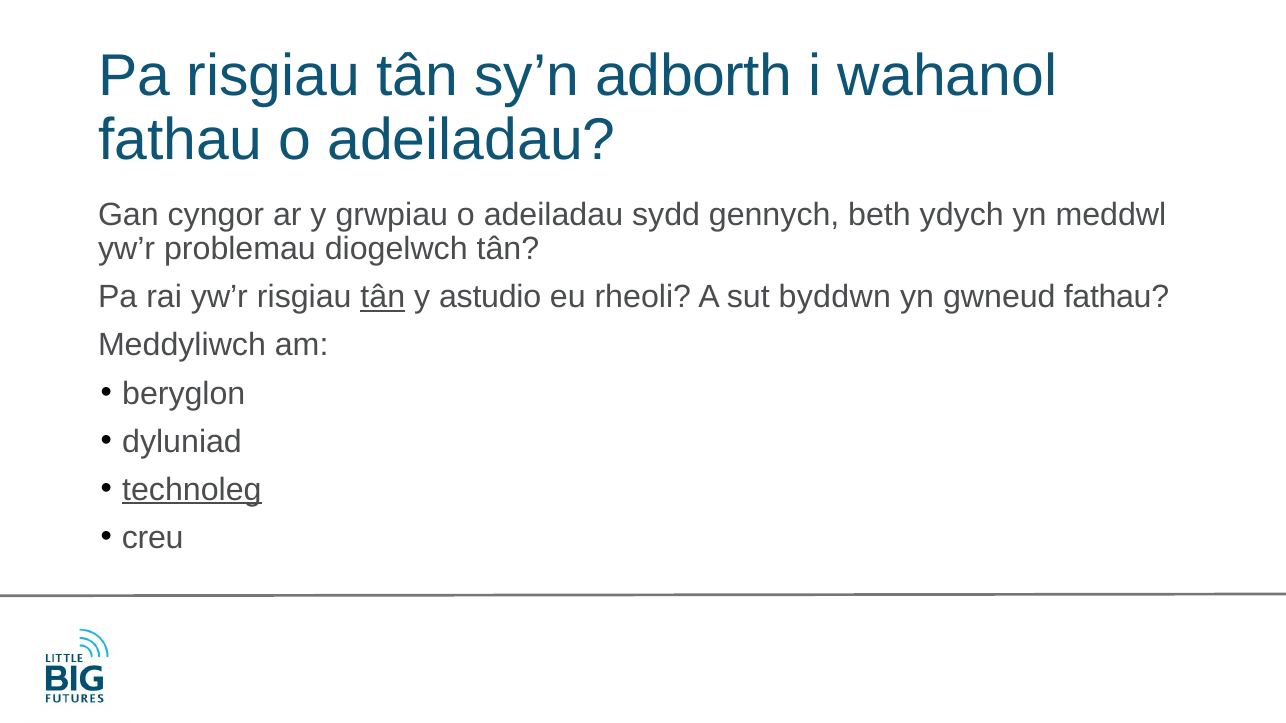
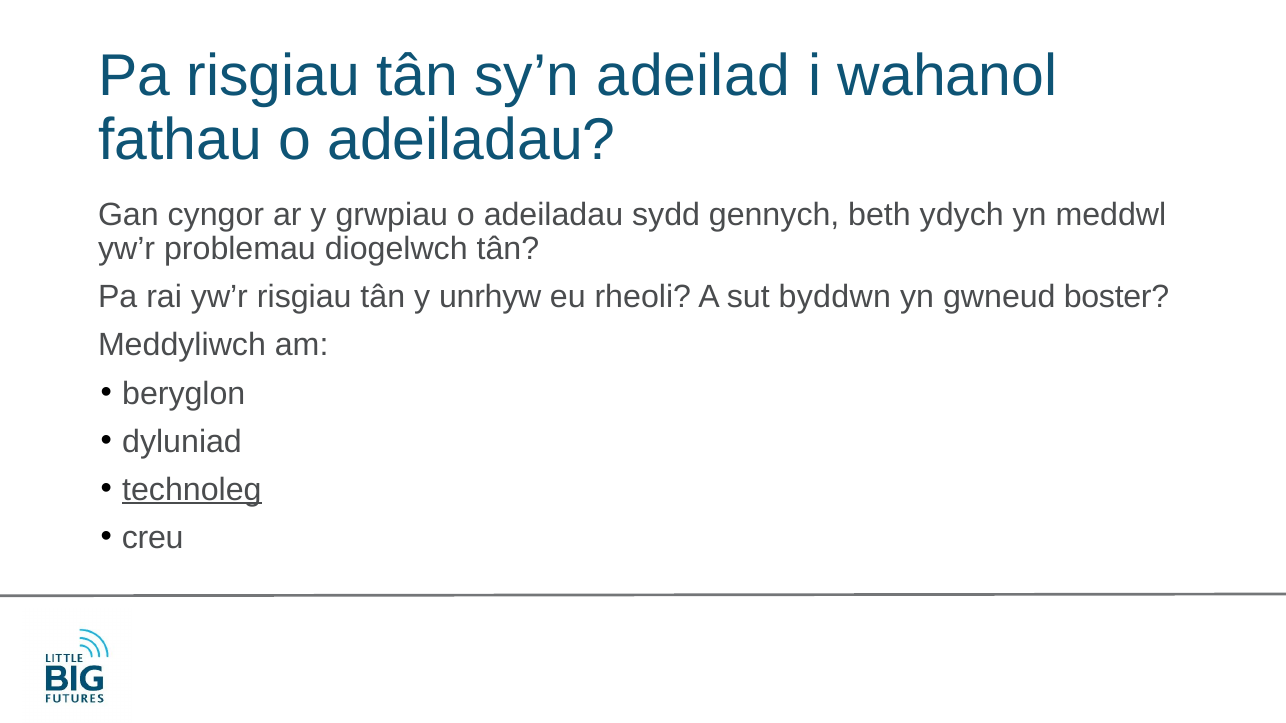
adborth: adborth -> adeilad (694, 76)
tân underline: present -> none (383, 297)
astudio: astudio -> unrhyw (490, 297)
gwneud fathau: fathau -> boster (1117, 297)
